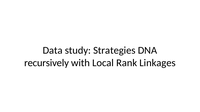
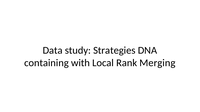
recursively: recursively -> containing (46, 63)
Linkages: Linkages -> Merging (157, 63)
